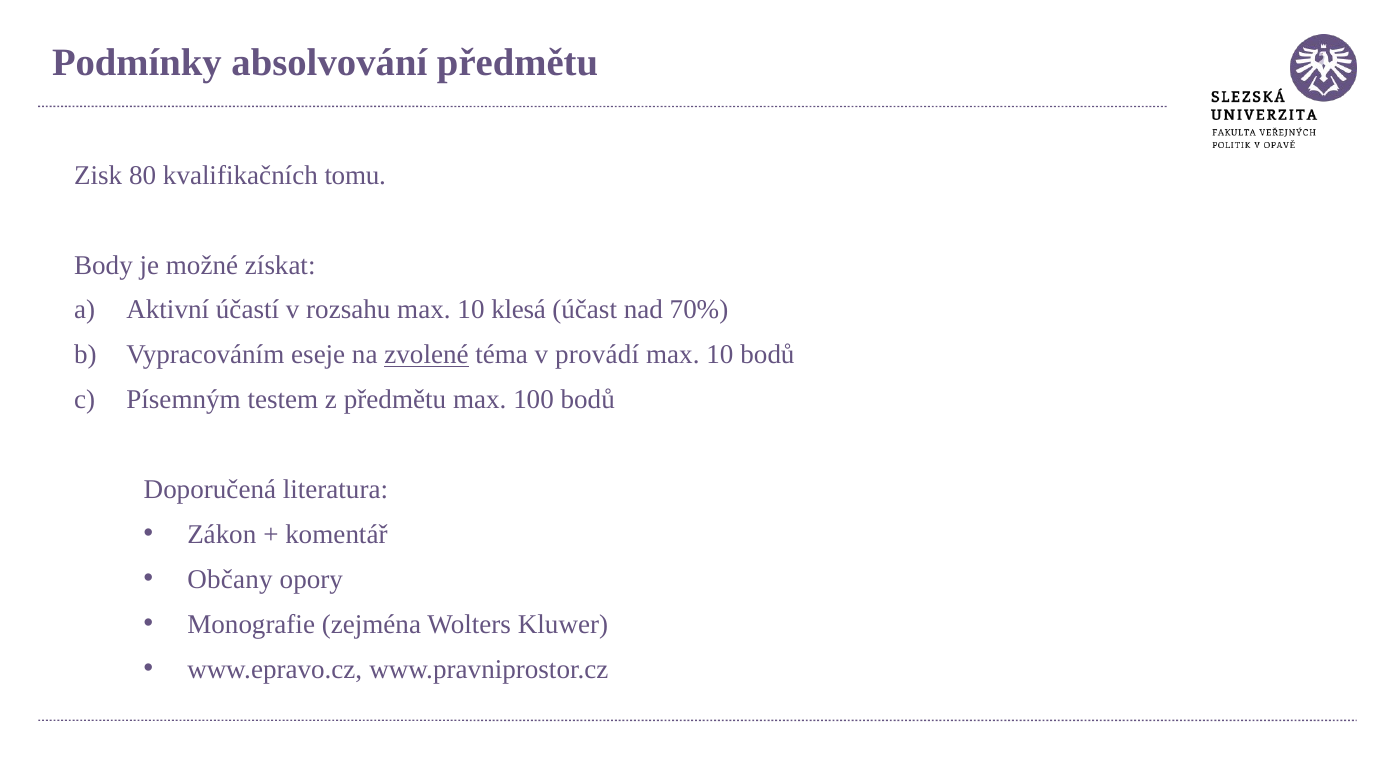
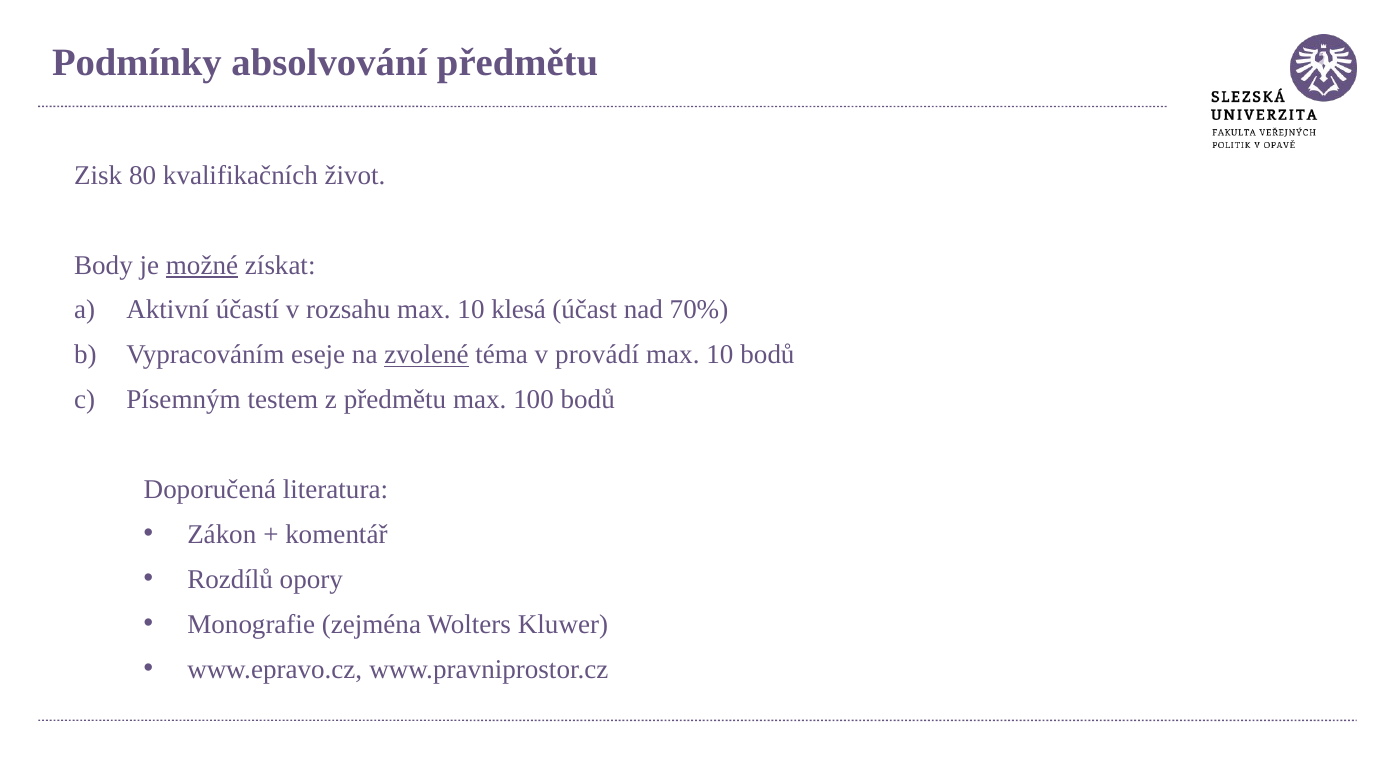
tomu: tomu -> život (355, 175)
možné underline: none -> present (202, 265)
Občany: Občany -> Rozdílů (230, 579)
